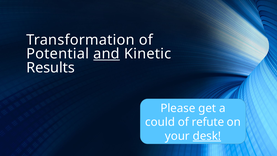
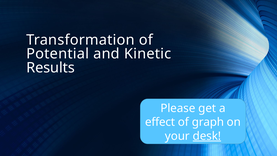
and underline: present -> none (106, 54)
could: could -> effect (160, 122)
refute: refute -> graph (208, 122)
